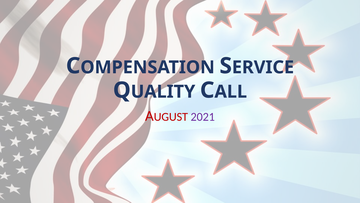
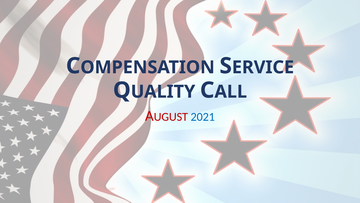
2021 colour: purple -> blue (203, 117)
